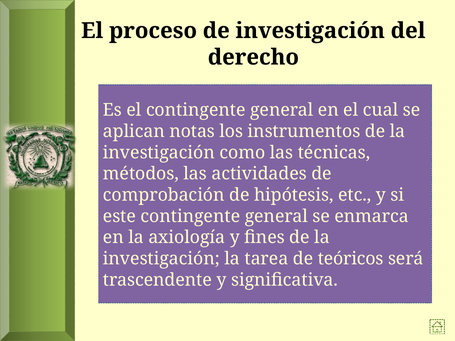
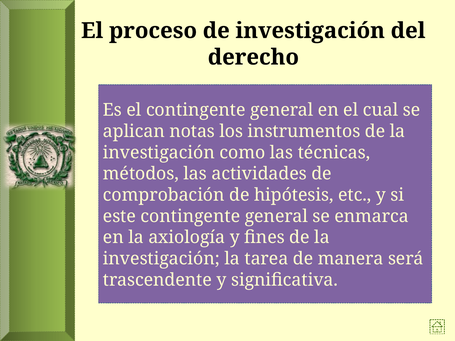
teóricos: teóricos -> manera (351, 259)
